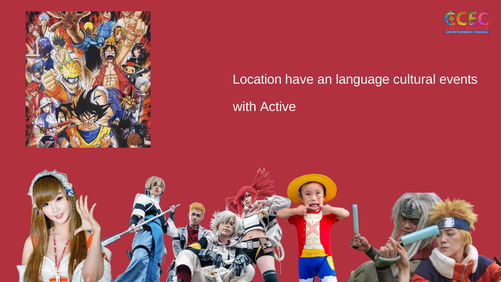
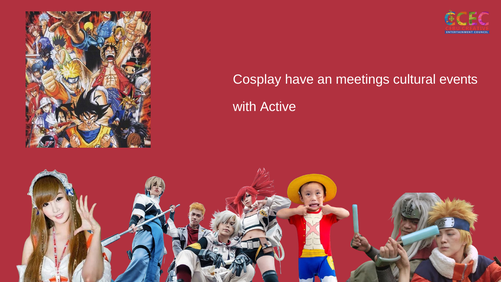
Location: Location -> Cosplay (257, 79)
language: language -> meetings (363, 79)
